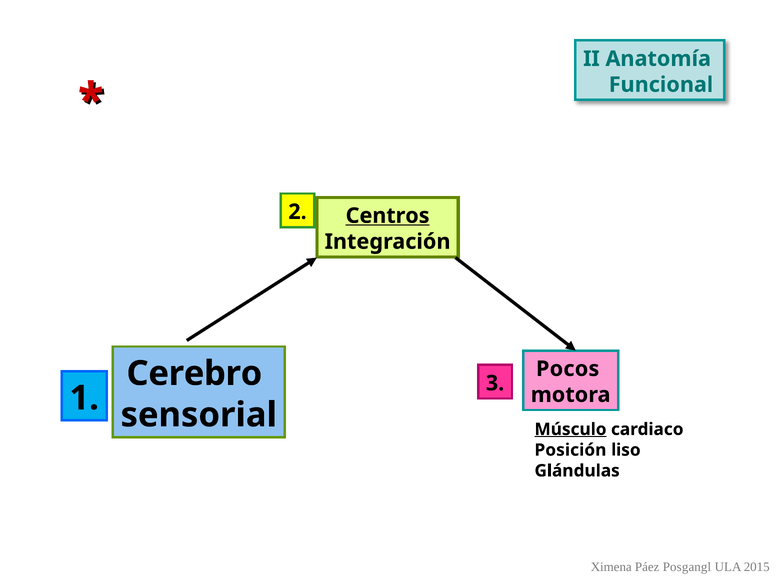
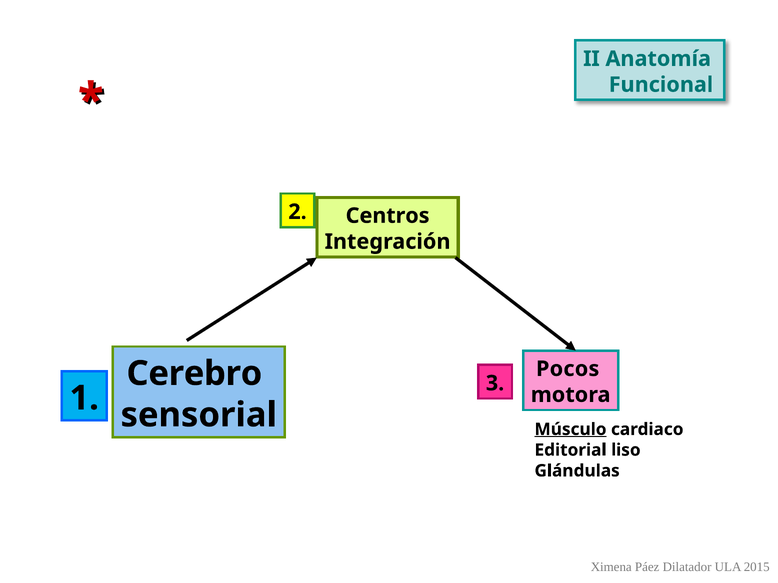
Centros underline: present -> none (388, 216)
Posición: Posición -> Editorial (571, 450)
Posgangl: Posgangl -> Dilatador (687, 568)
